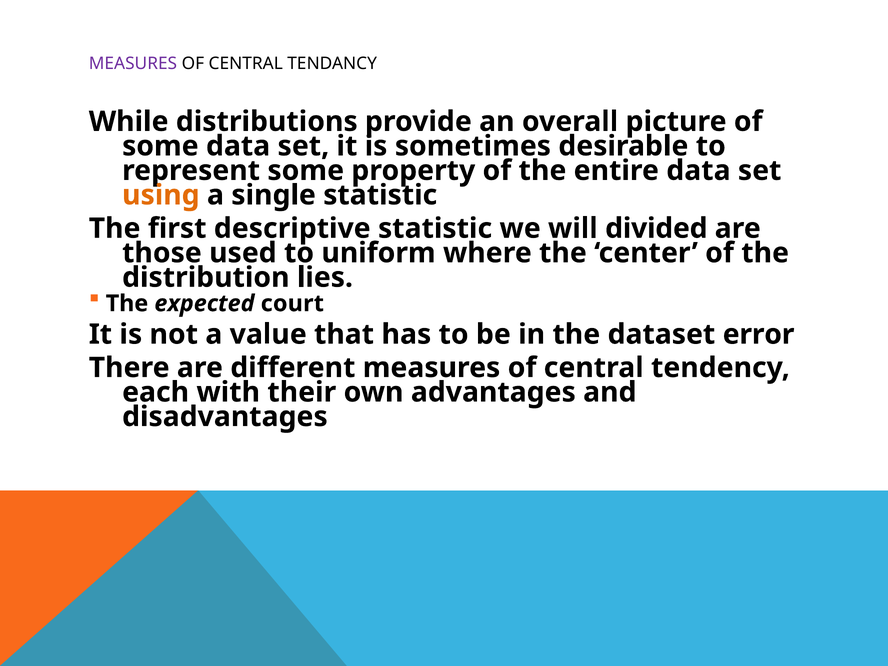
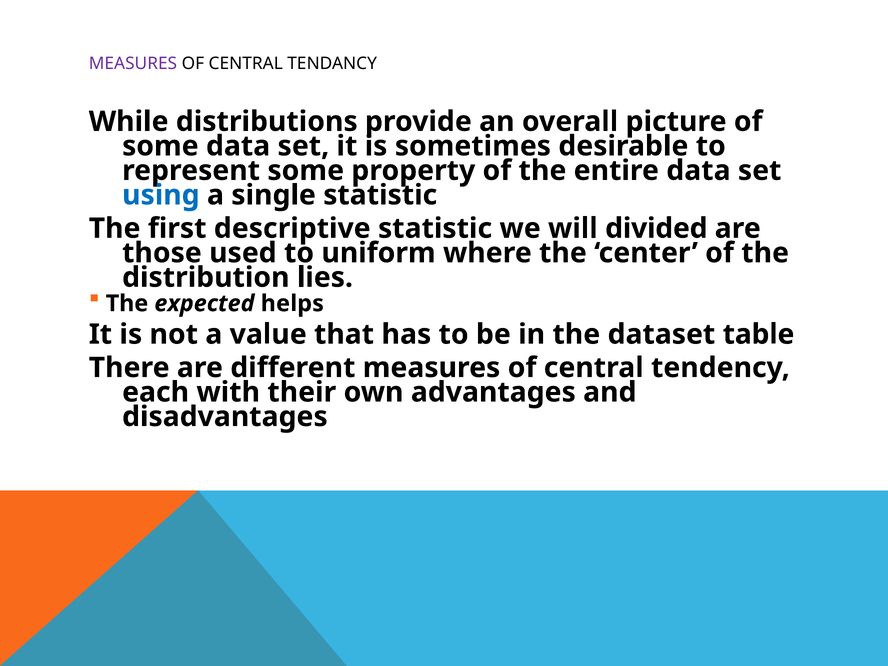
using colour: orange -> blue (161, 195)
court: court -> helps (292, 303)
error: error -> table (759, 334)
